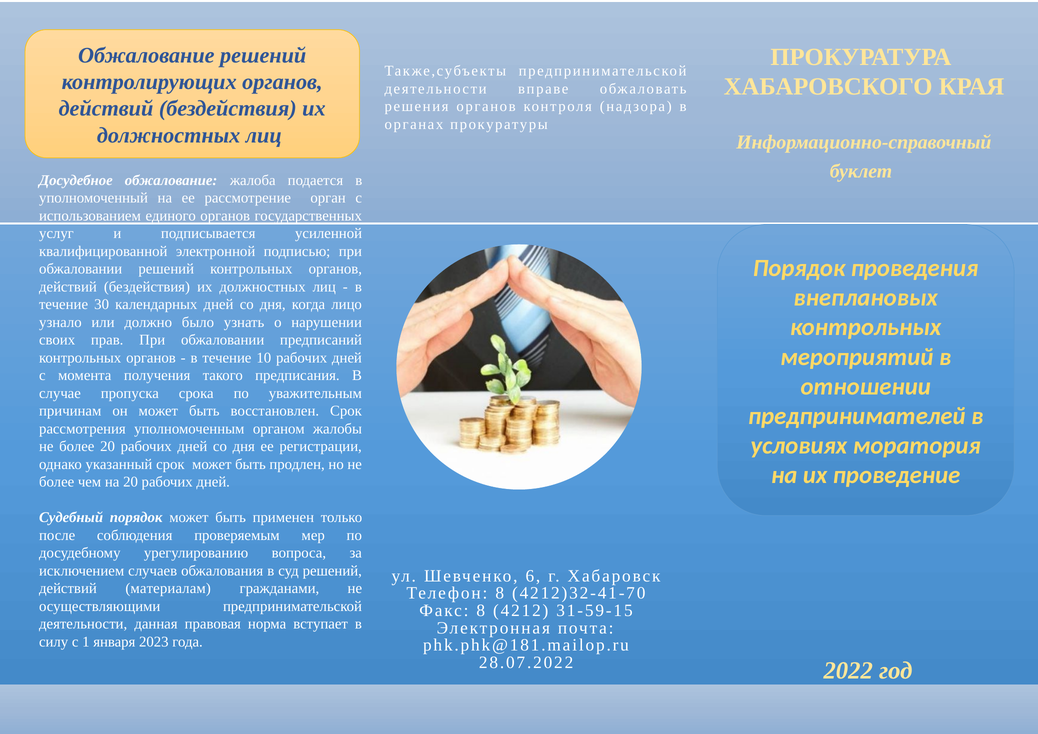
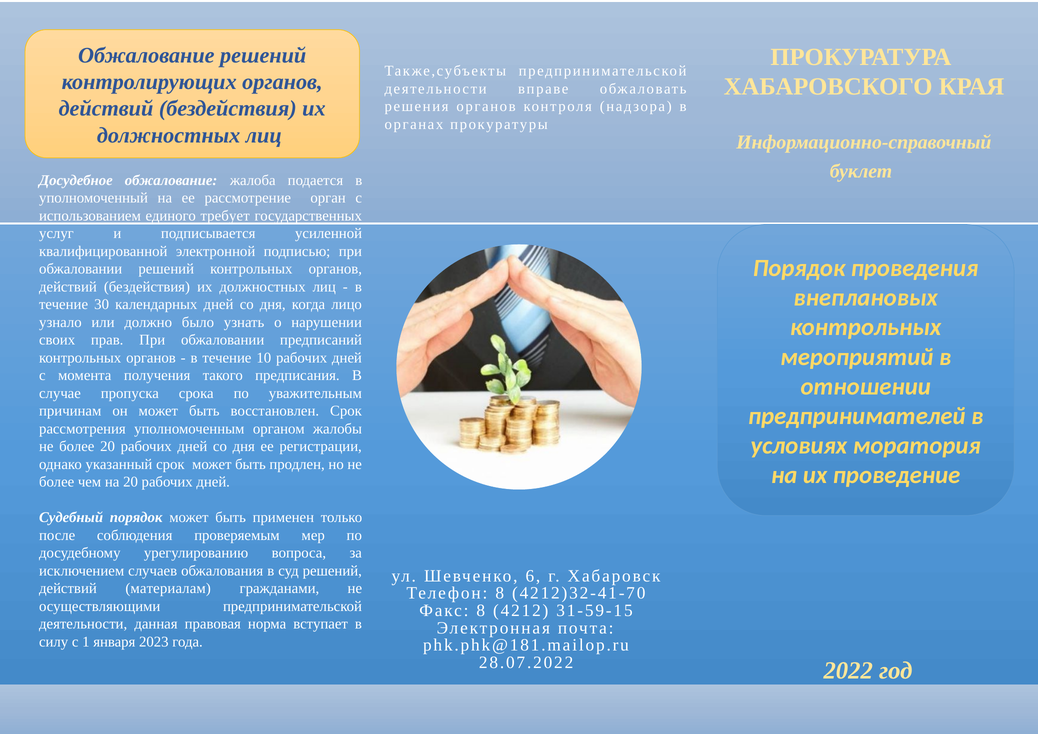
единого органов: органов -> требует (225, 216)
